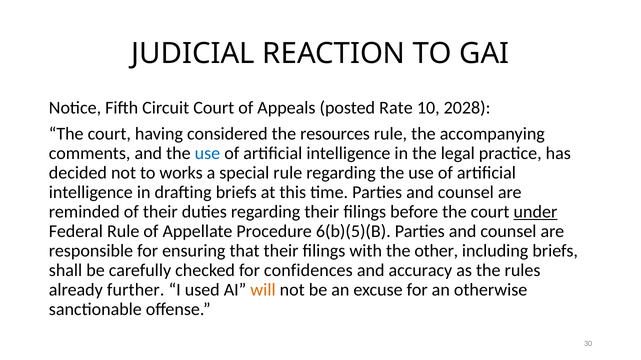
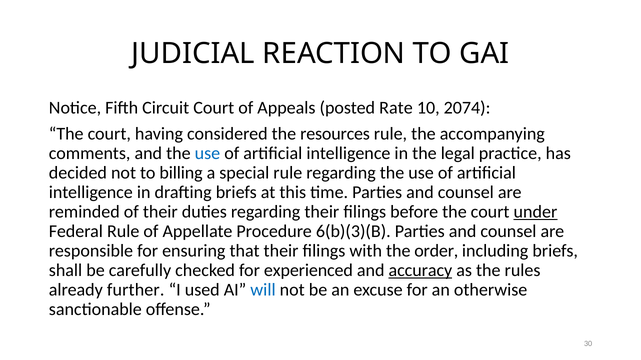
2028: 2028 -> 2074 (467, 108)
works: works -> billing (181, 173)
6(b)(5)(B: 6(b)(5)(B -> 6(b)(3)(B (353, 232)
other: other -> order (436, 251)
confidences: confidences -> experienced (308, 271)
accuracy underline: none -> present (420, 271)
will colour: orange -> blue (263, 290)
